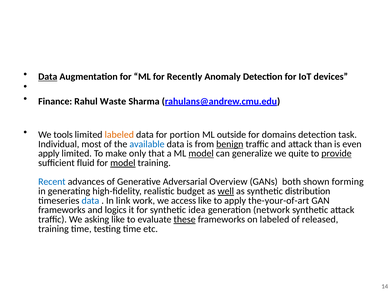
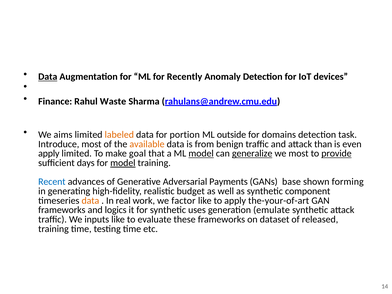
tools: tools -> aims (63, 135)
Individual: Individual -> Introduce (59, 144)
available colour: blue -> orange (147, 144)
benign underline: present -> none (230, 144)
only: only -> goal (138, 153)
generalize underline: none -> present (252, 153)
we quite: quite -> most (299, 153)
fluid: fluid -> days (86, 163)
Overview: Overview -> Payments (229, 182)
both: both -> base (291, 182)
well underline: present -> none (226, 191)
distribution: distribution -> component (308, 191)
data colour: blue -> orange (90, 201)
link: link -> real (123, 201)
access: access -> factor (183, 201)
idea: idea -> uses (197, 210)
network: network -> emulate (272, 210)
asking: asking -> inputs (97, 219)
these underline: present -> none (185, 219)
on labeled: labeled -> dataset (275, 219)
